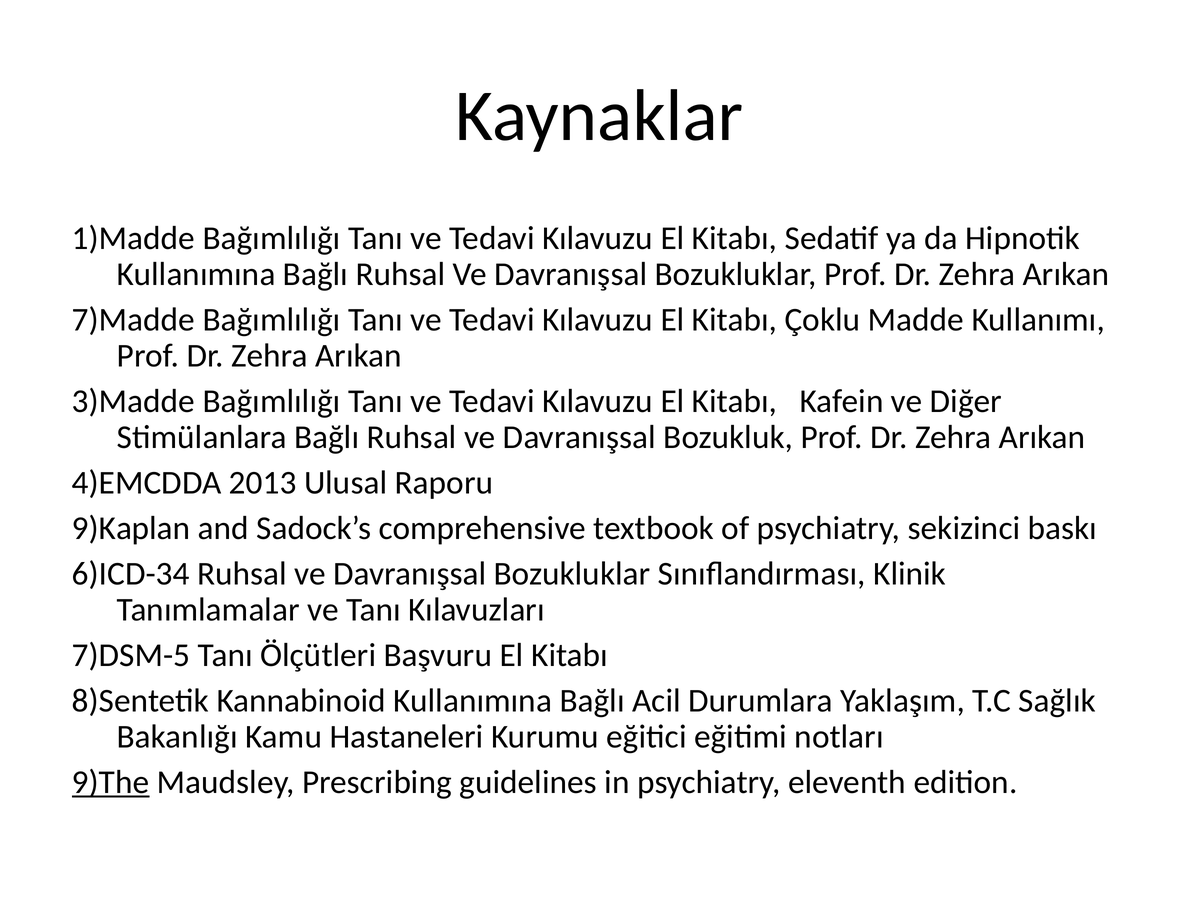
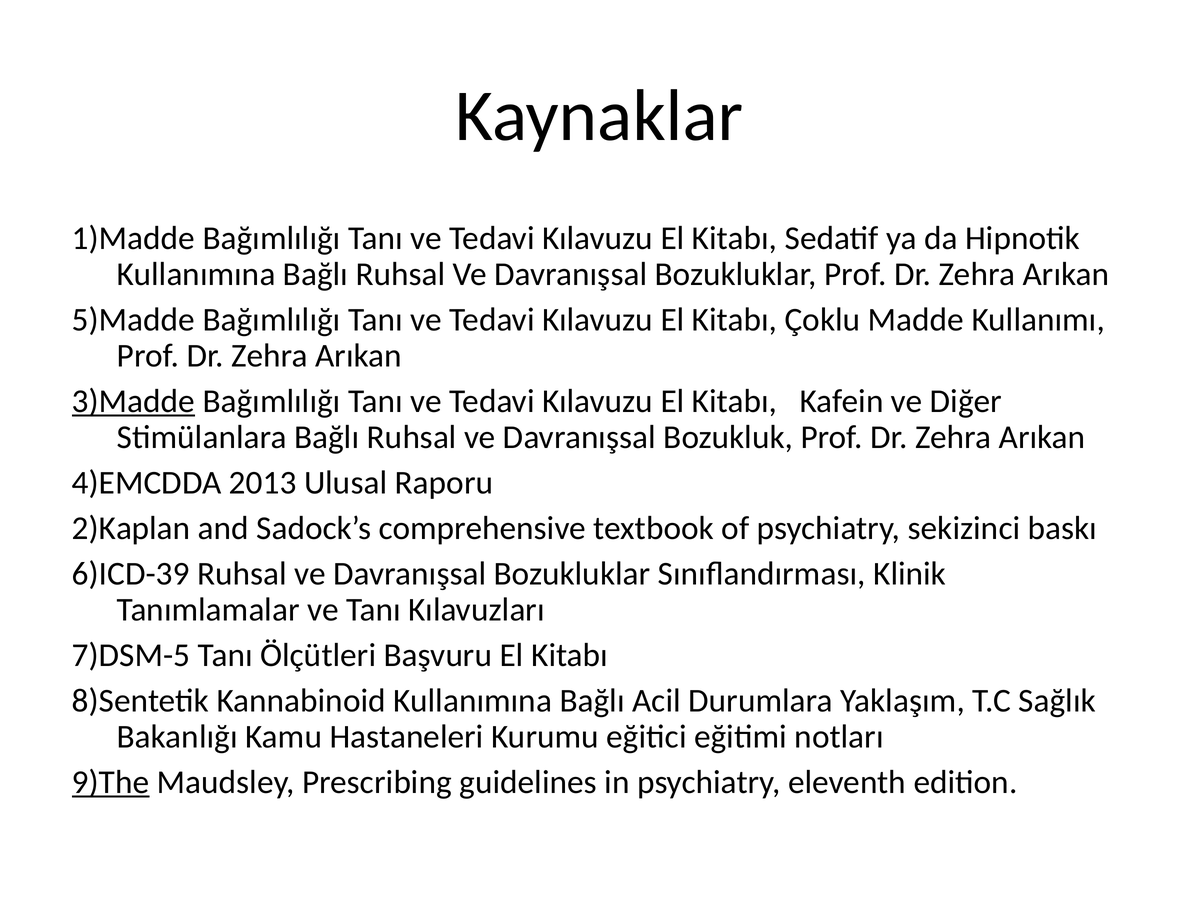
7)Madde: 7)Madde -> 5)Madde (133, 320)
3)Madde underline: none -> present (133, 401)
9)Kaplan: 9)Kaplan -> 2)Kaplan (131, 528)
6)ICD-34: 6)ICD-34 -> 6)ICD-39 (131, 574)
